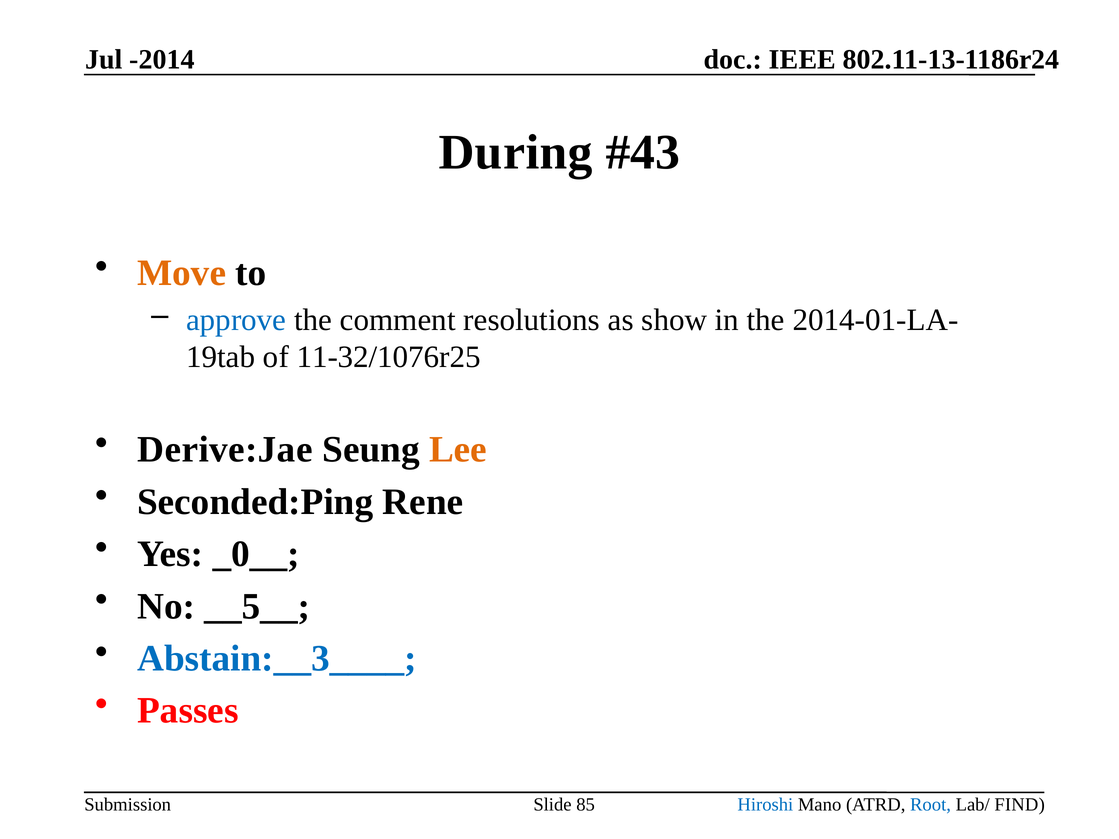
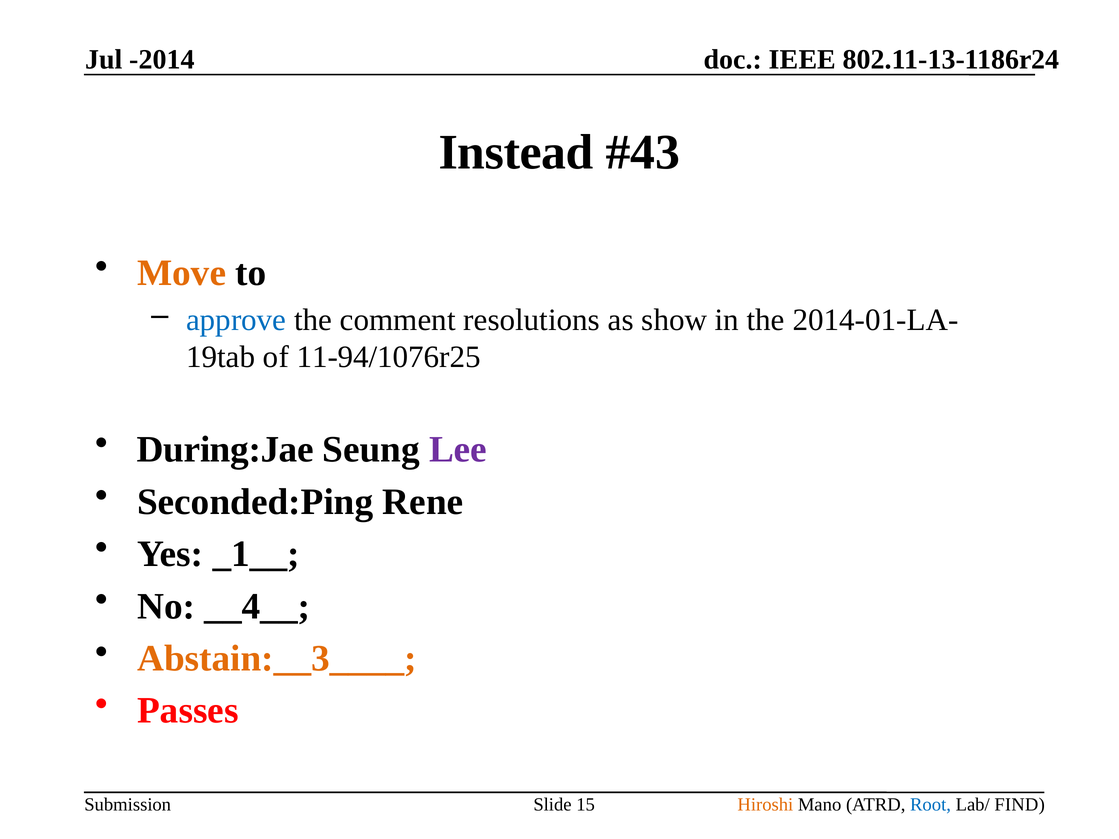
During: During -> Instead (516, 153)
11-32/1076r25: 11-32/1076r25 -> 11-94/1076r25 (389, 357)
Derive:Jae: Derive:Jae -> During:Jae (225, 450)
Lee colour: orange -> purple (458, 450)
_0__: _0__ -> _1__ (256, 554)
__5__: __5__ -> __4__ (257, 606)
Abstain:__3____ colour: blue -> orange (277, 659)
85: 85 -> 15 (586, 805)
Hiroshi colour: blue -> orange (765, 805)
